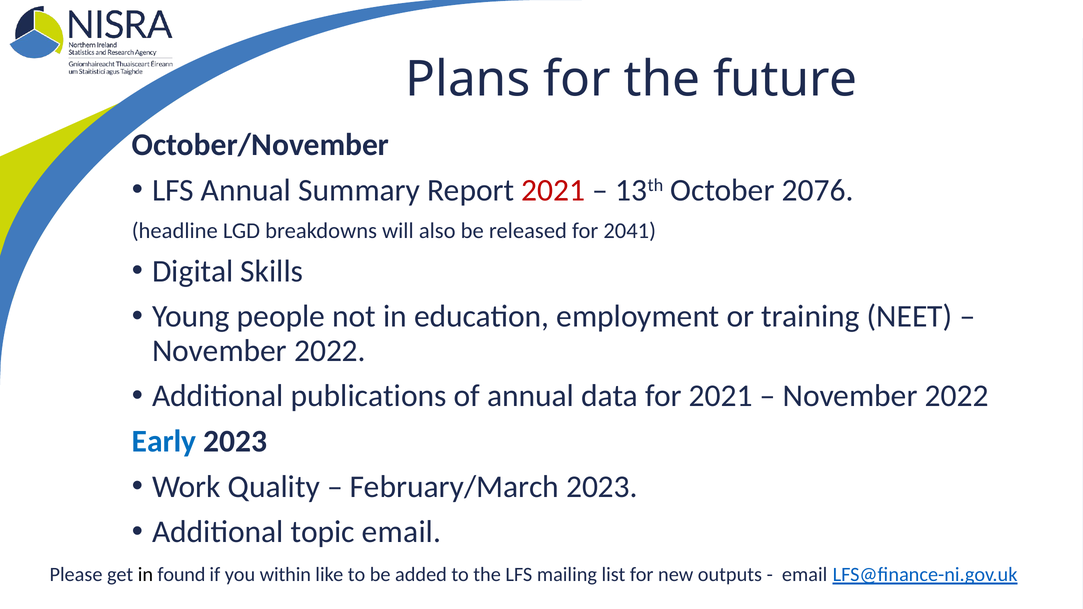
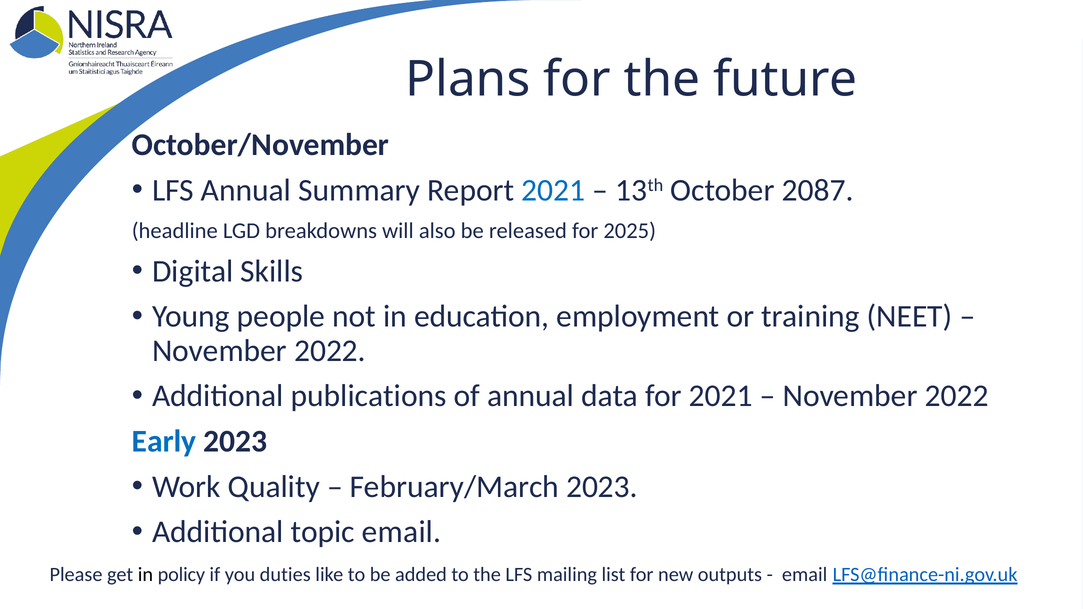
2021 colour: red -> blue (553, 190)
2076: 2076 -> 2087 (818, 190)
2041: 2041 -> 2025 (630, 231)
found: found -> policy (181, 575)
within: within -> duties (285, 575)
